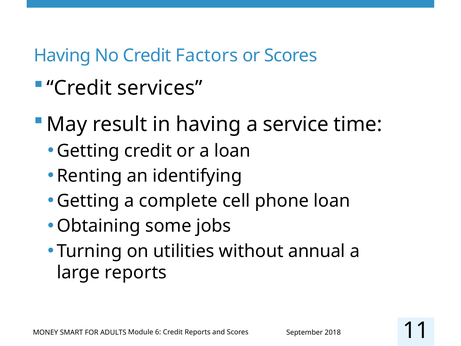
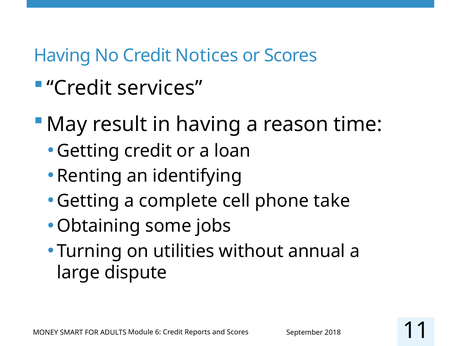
Factors: Factors -> Notices (207, 55)
service: service -> reason (296, 124)
phone loan: loan -> take (332, 201)
large reports: reports -> dispute (136, 272)
